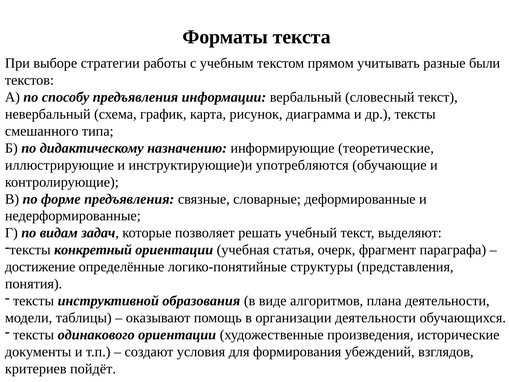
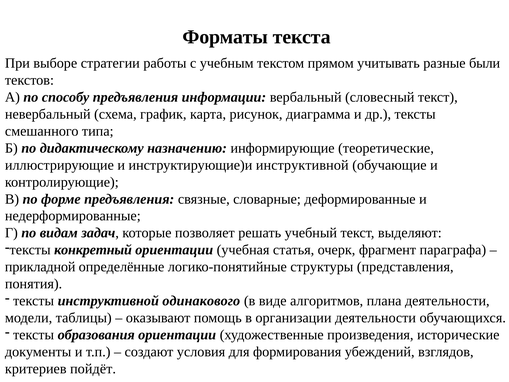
инструктирующие)и употребляются: употребляются -> инструктивной (302, 165)
достижение: достижение -> прикладной (40, 267)
образования: образования -> одинакового (201, 301)
одинакового: одинакового -> образования (96, 335)
